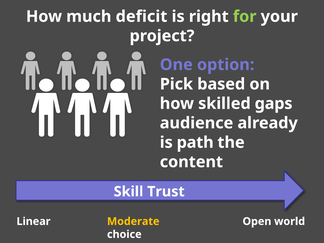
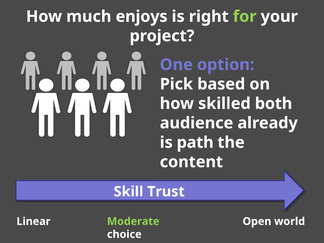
deficit: deficit -> enjoys (142, 16)
gaps: gaps -> both (274, 104)
Moderate colour: yellow -> light green (133, 221)
